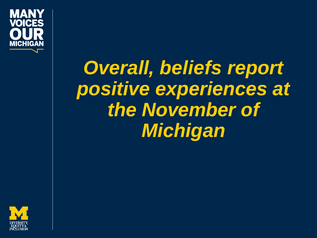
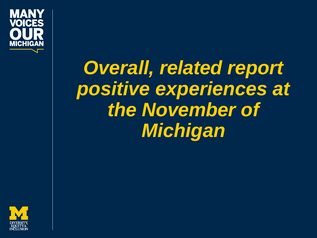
beliefs: beliefs -> related (191, 68)
